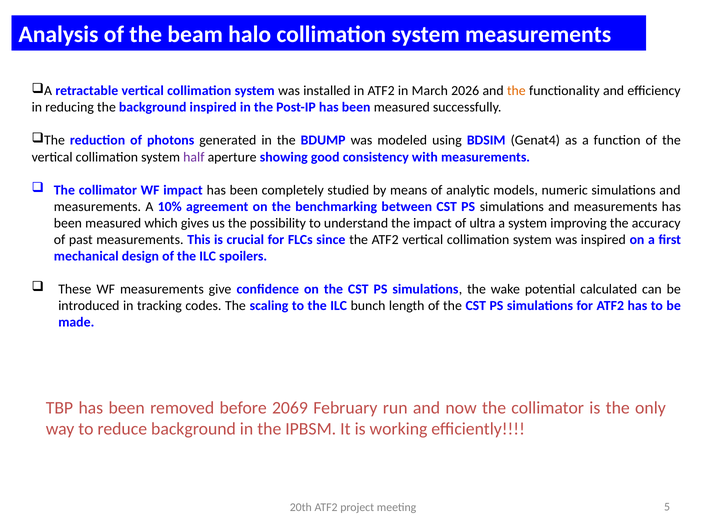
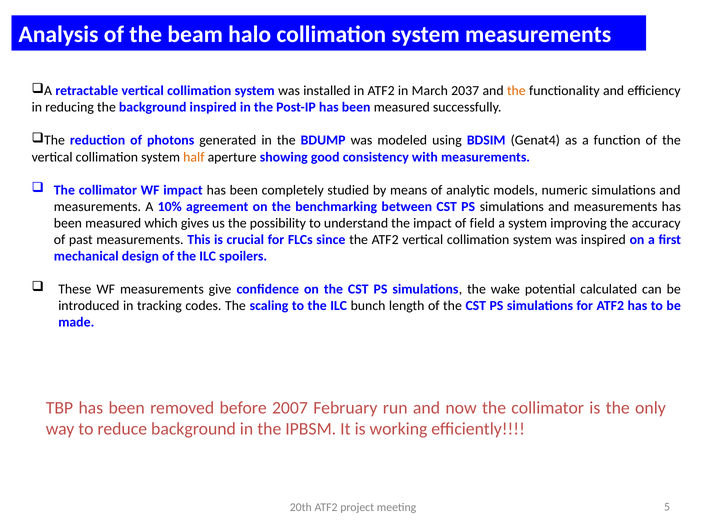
2026: 2026 -> 2037 (465, 91)
half colour: purple -> orange (194, 157)
ultra: ultra -> field (482, 223)
2069: 2069 -> 2007 (290, 408)
